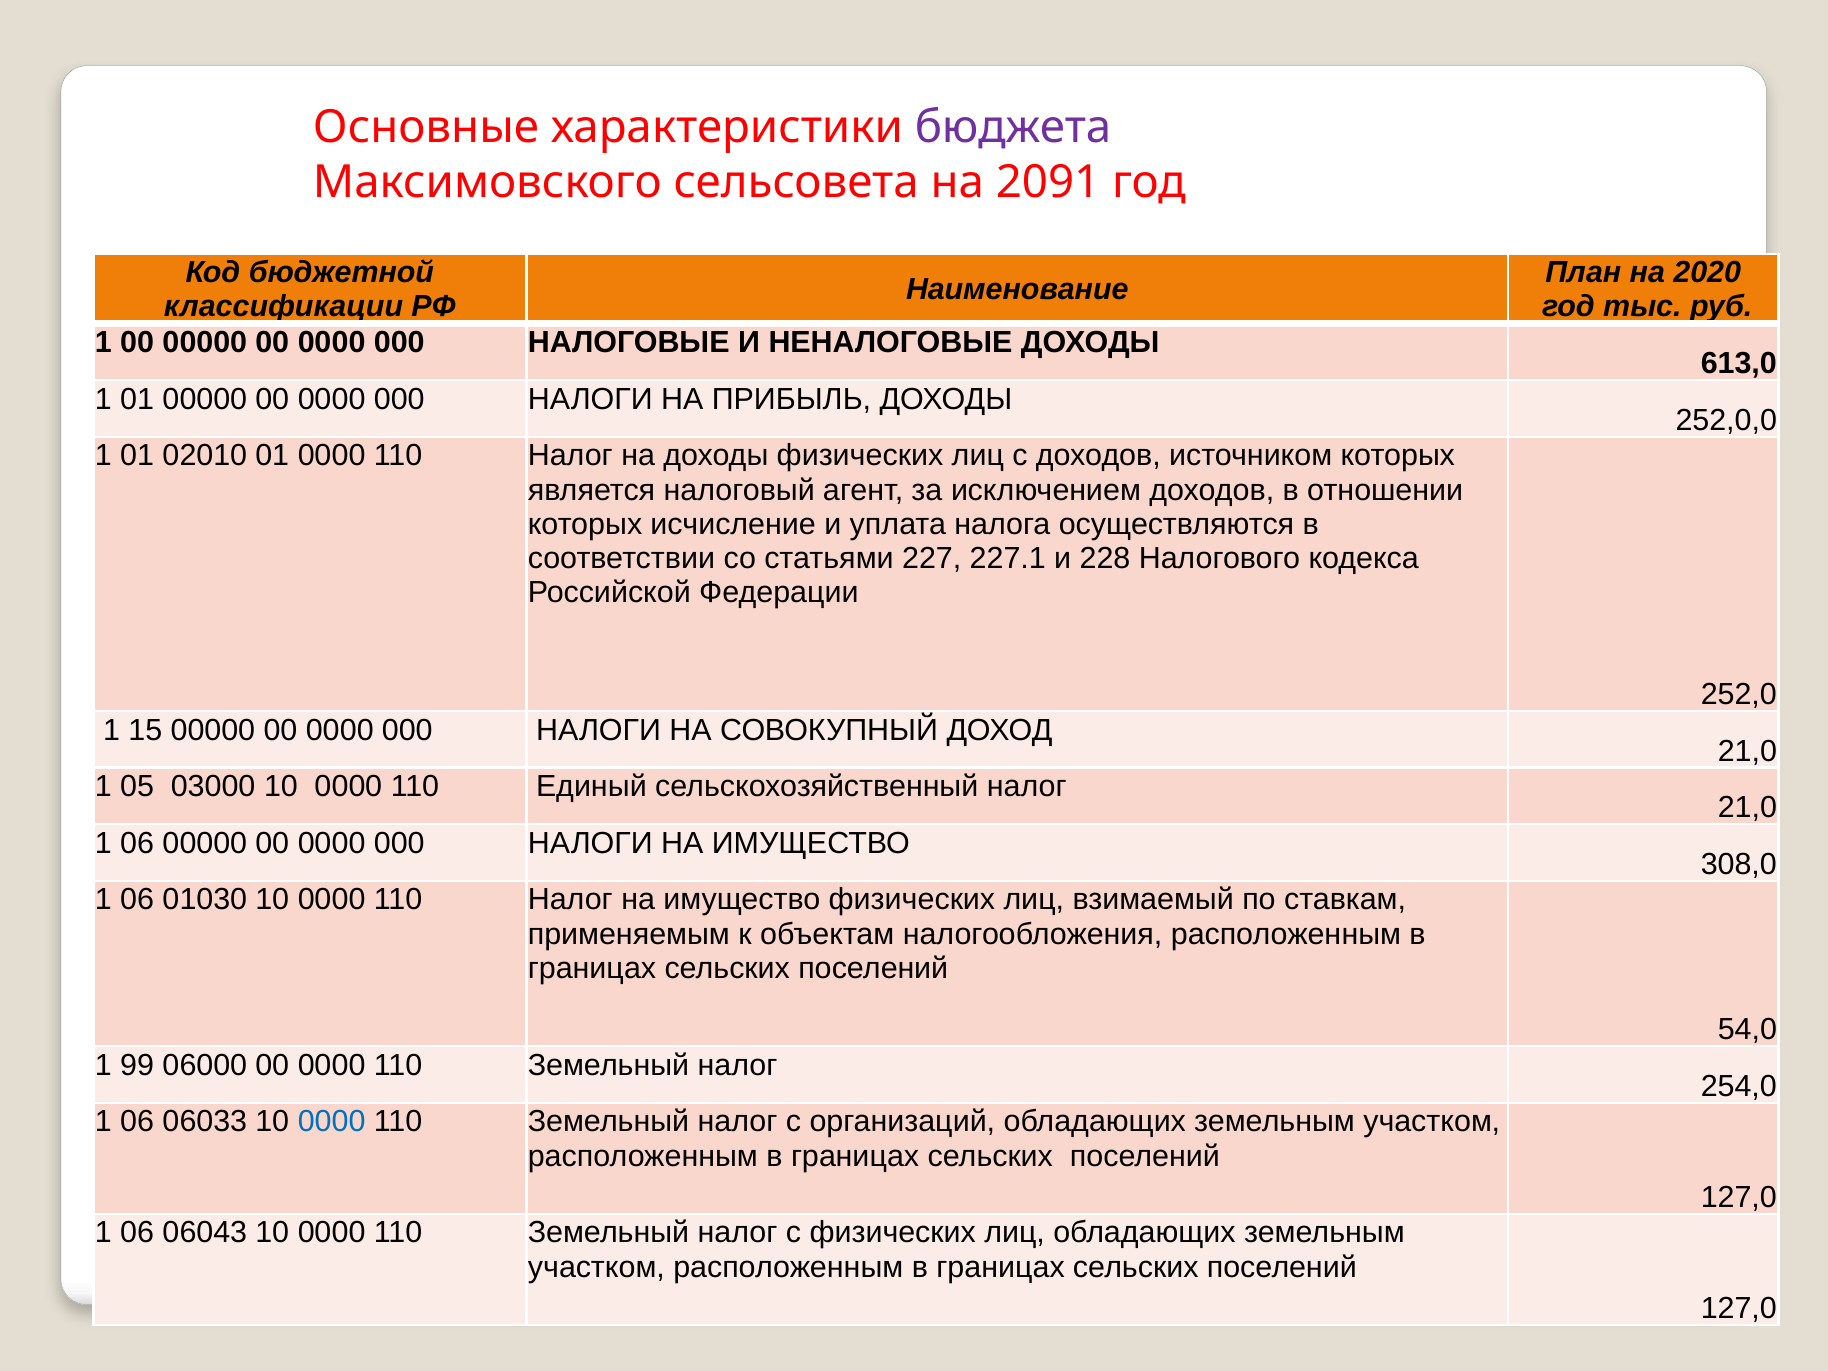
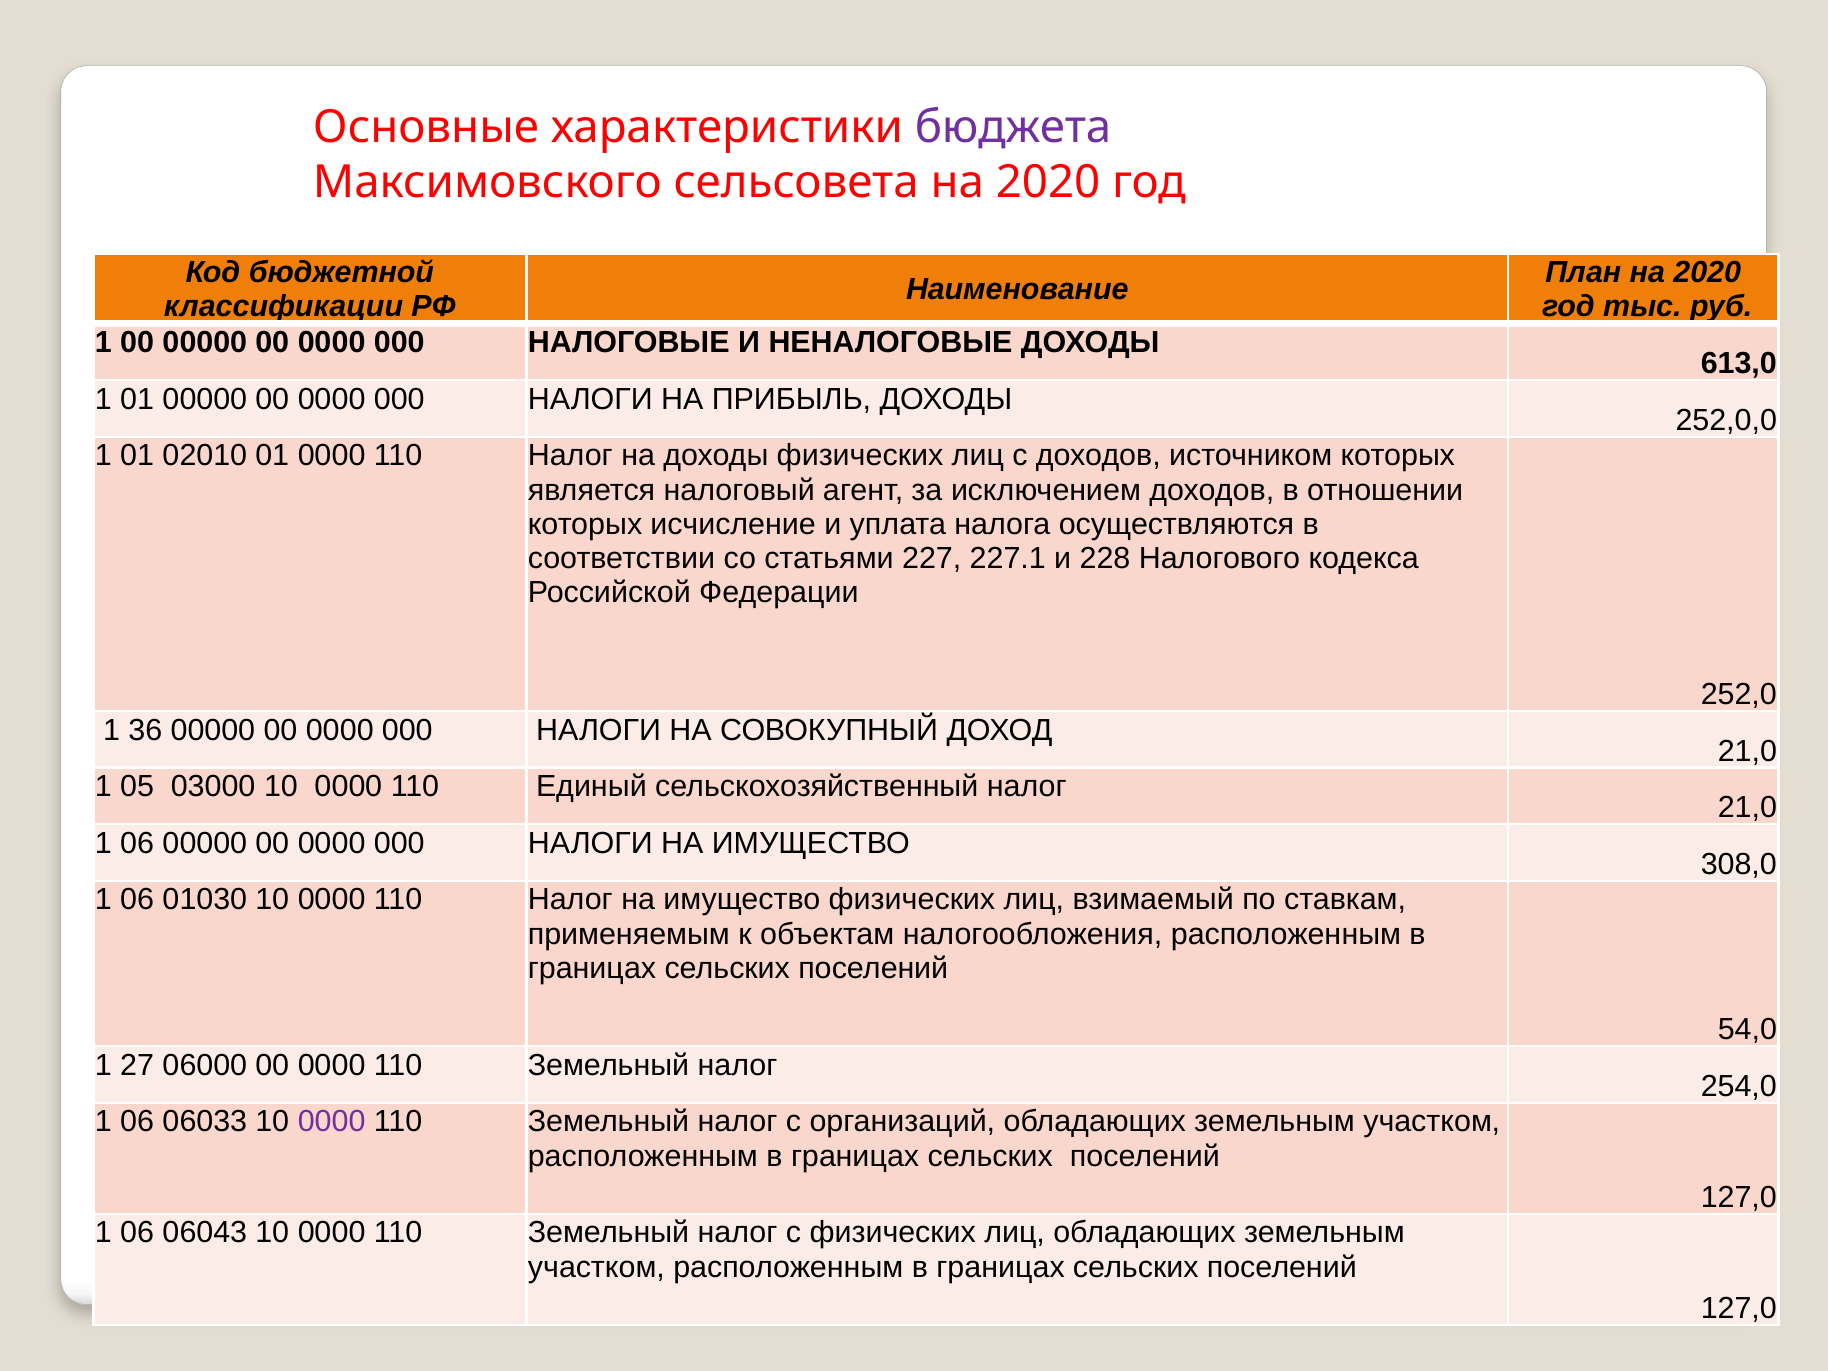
сельсовета на 2091: 2091 -> 2020 (1048, 182)
15: 15 -> 36 (145, 730)
99: 99 -> 27 (137, 1065)
0000 colour: blue -> purple (332, 1122)
